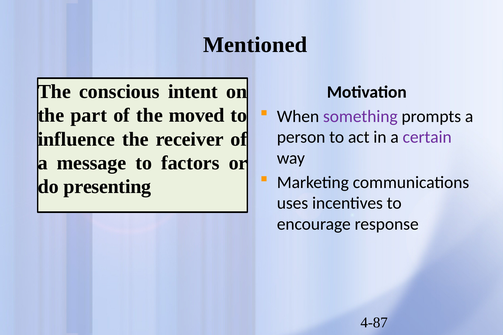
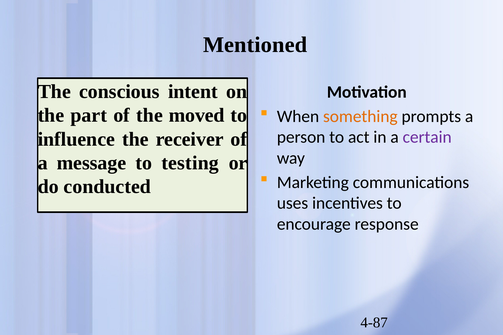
something colour: purple -> orange (360, 116)
factors: factors -> testing (190, 163)
presenting: presenting -> conducted (107, 187)
